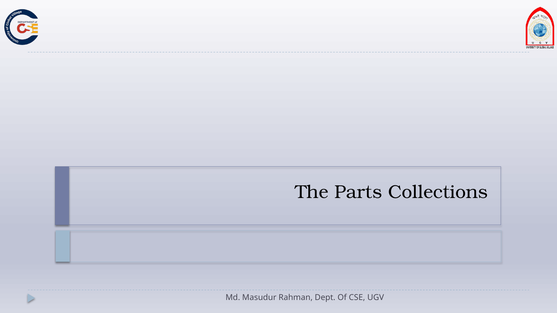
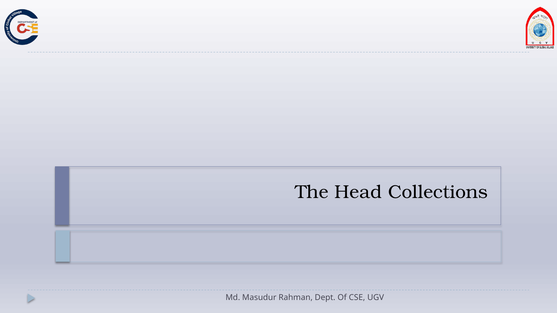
Parts: Parts -> Head (358, 192)
